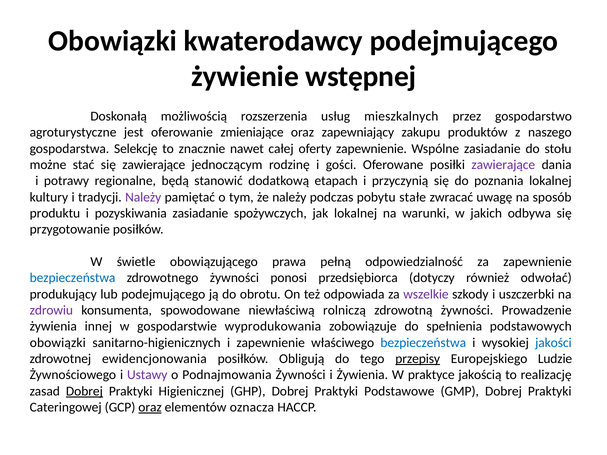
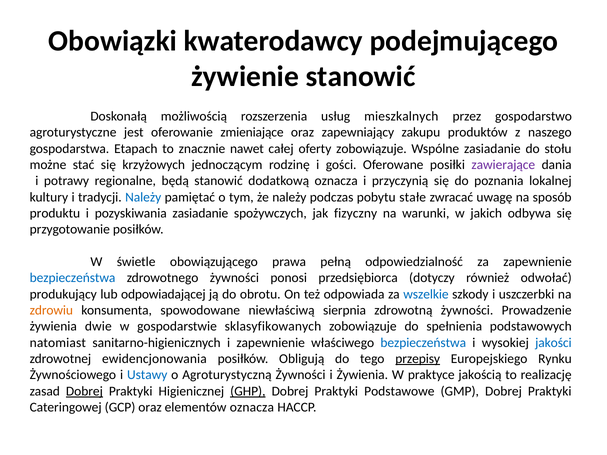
żywienie wstępnej: wstępnej -> stanowić (361, 76)
Selekcję: Selekcję -> Etapach (136, 149)
oferty zapewnienie: zapewnienie -> zobowiązuje (371, 149)
się zawierające: zawierające -> krzyżowych (154, 165)
dodatkową etapach: etapach -> oznacza (336, 181)
Należy colour: purple -> blue (143, 197)
jak lokalnej: lokalnej -> fizyczny (356, 213)
lub podejmującego: podejmującego -> odpowiadającej (163, 294)
wszelkie colour: purple -> blue (426, 294)
zdrowiu colour: purple -> orange (51, 310)
rolniczą: rolniczą -> sierpnia (345, 310)
innej: innej -> dwie (98, 327)
wyprodukowania: wyprodukowania -> sklasyfikowanych (273, 327)
obowiązki: obowiązki -> natomiast (58, 343)
Ludzie: Ludzie -> Rynku (555, 359)
Ustawy colour: purple -> blue (147, 375)
Podnajmowania: Podnajmowania -> Agroturystyczną (227, 375)
GHP underline: none -> present (248, 391)
oraz underline: present -> none (150, 408)
